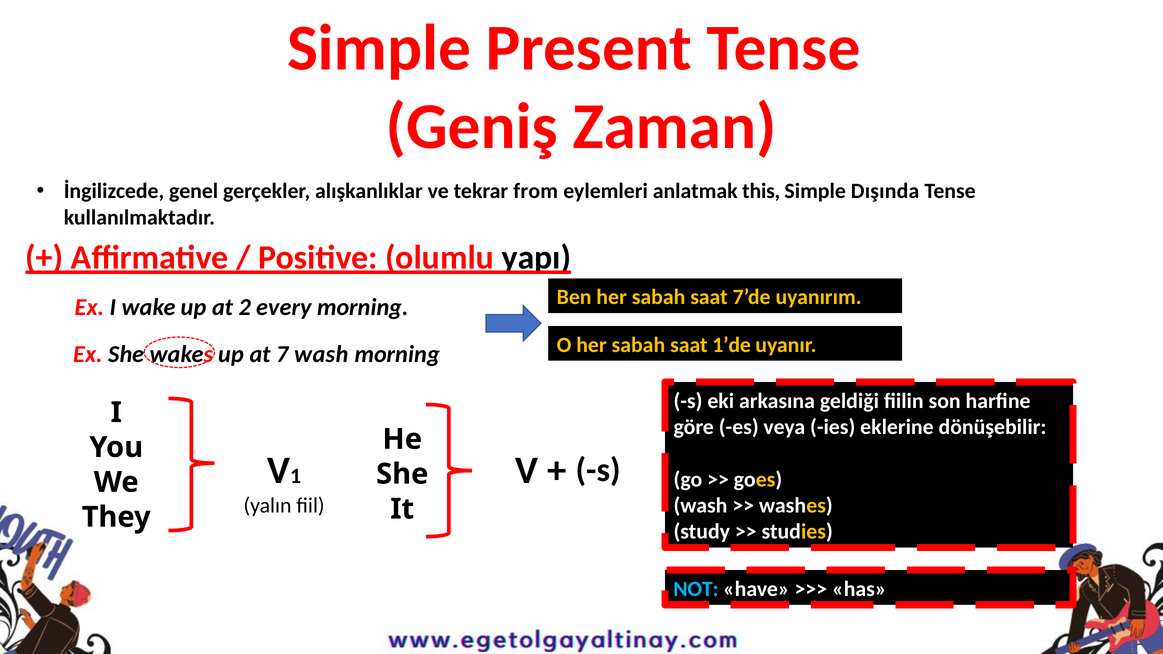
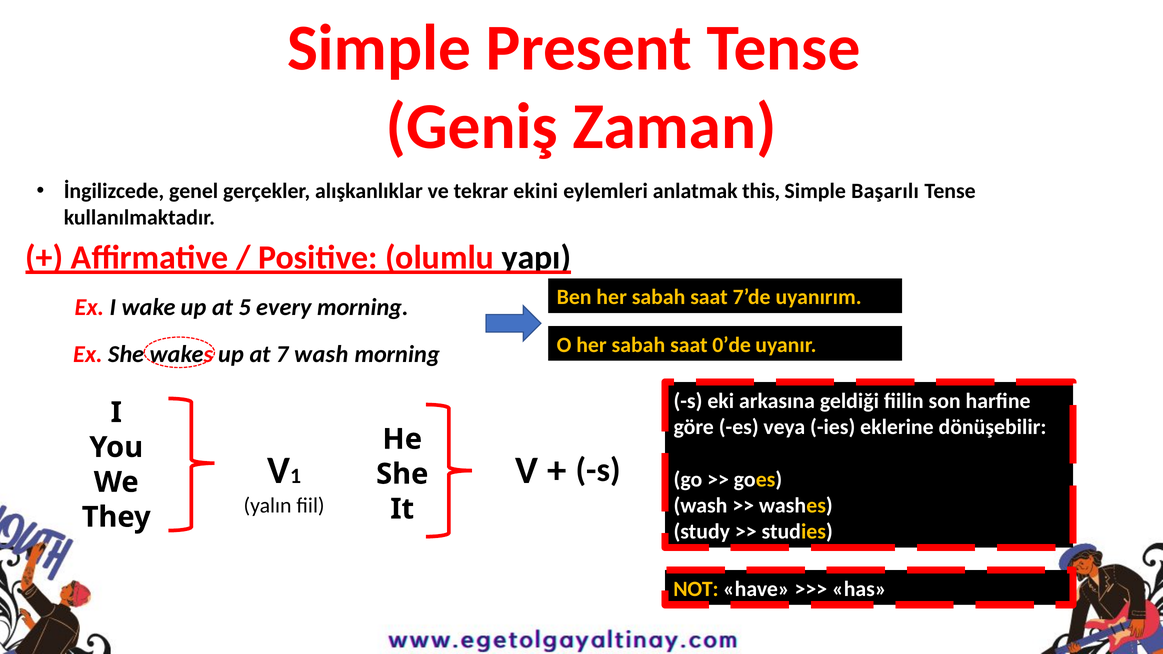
from: from -> ekini (536, 191)
Dışında: Dışında -> Başarılı (885, 191)
2: 2 -> 5 (245, 307)
1’de: 1’de -> 0’de (732, 345)
NOT colour: light blue -> yellow (696, 589)
